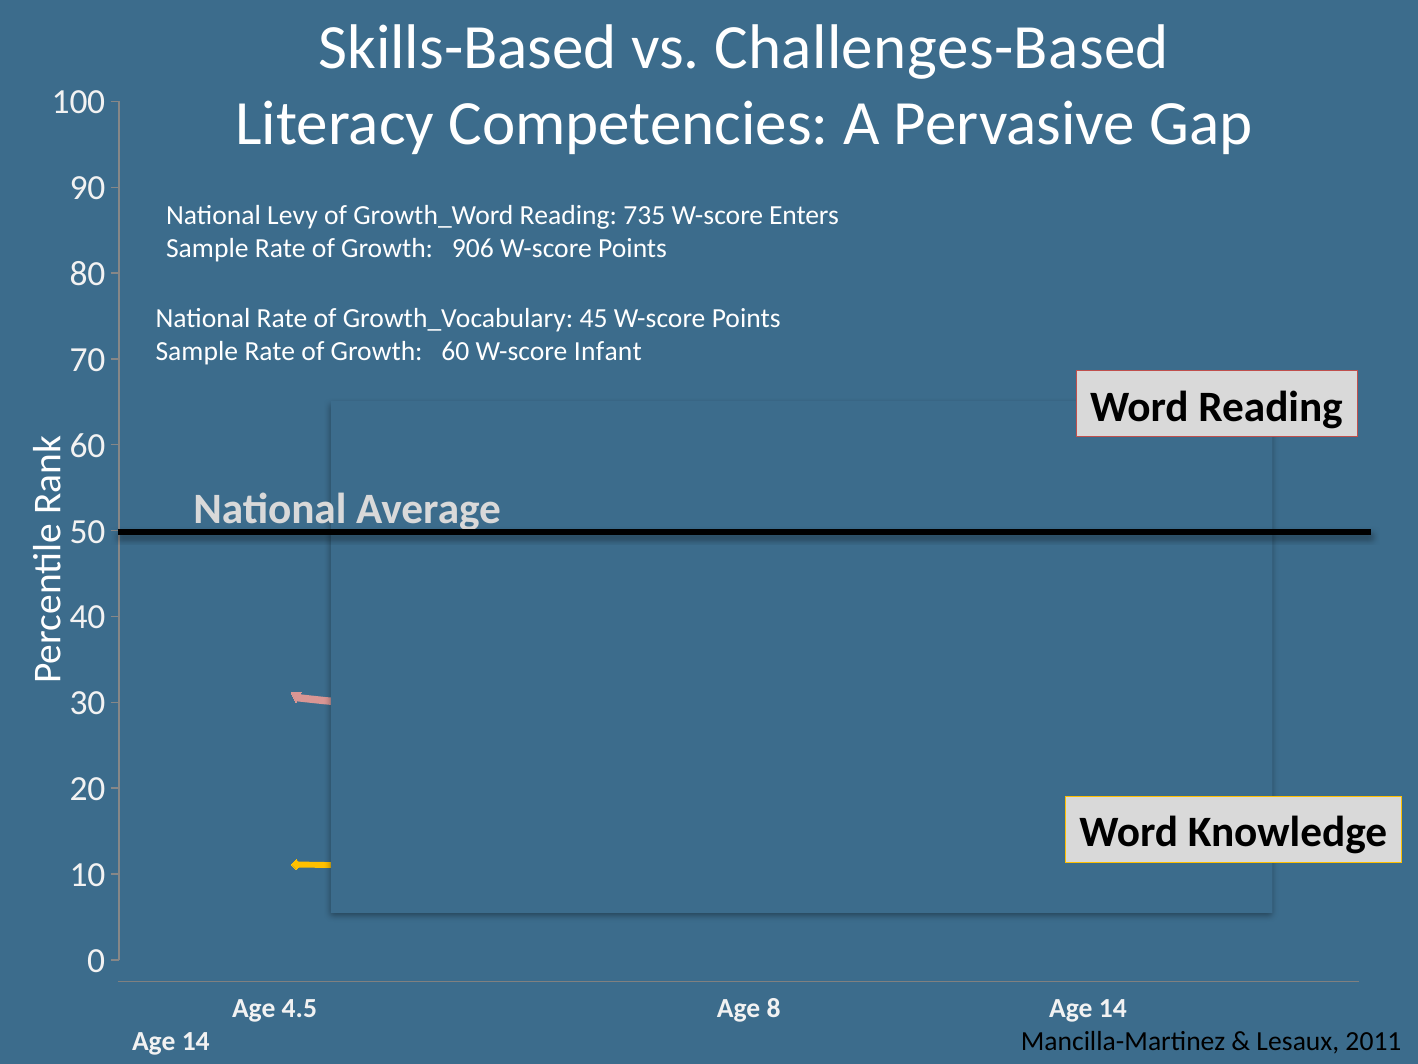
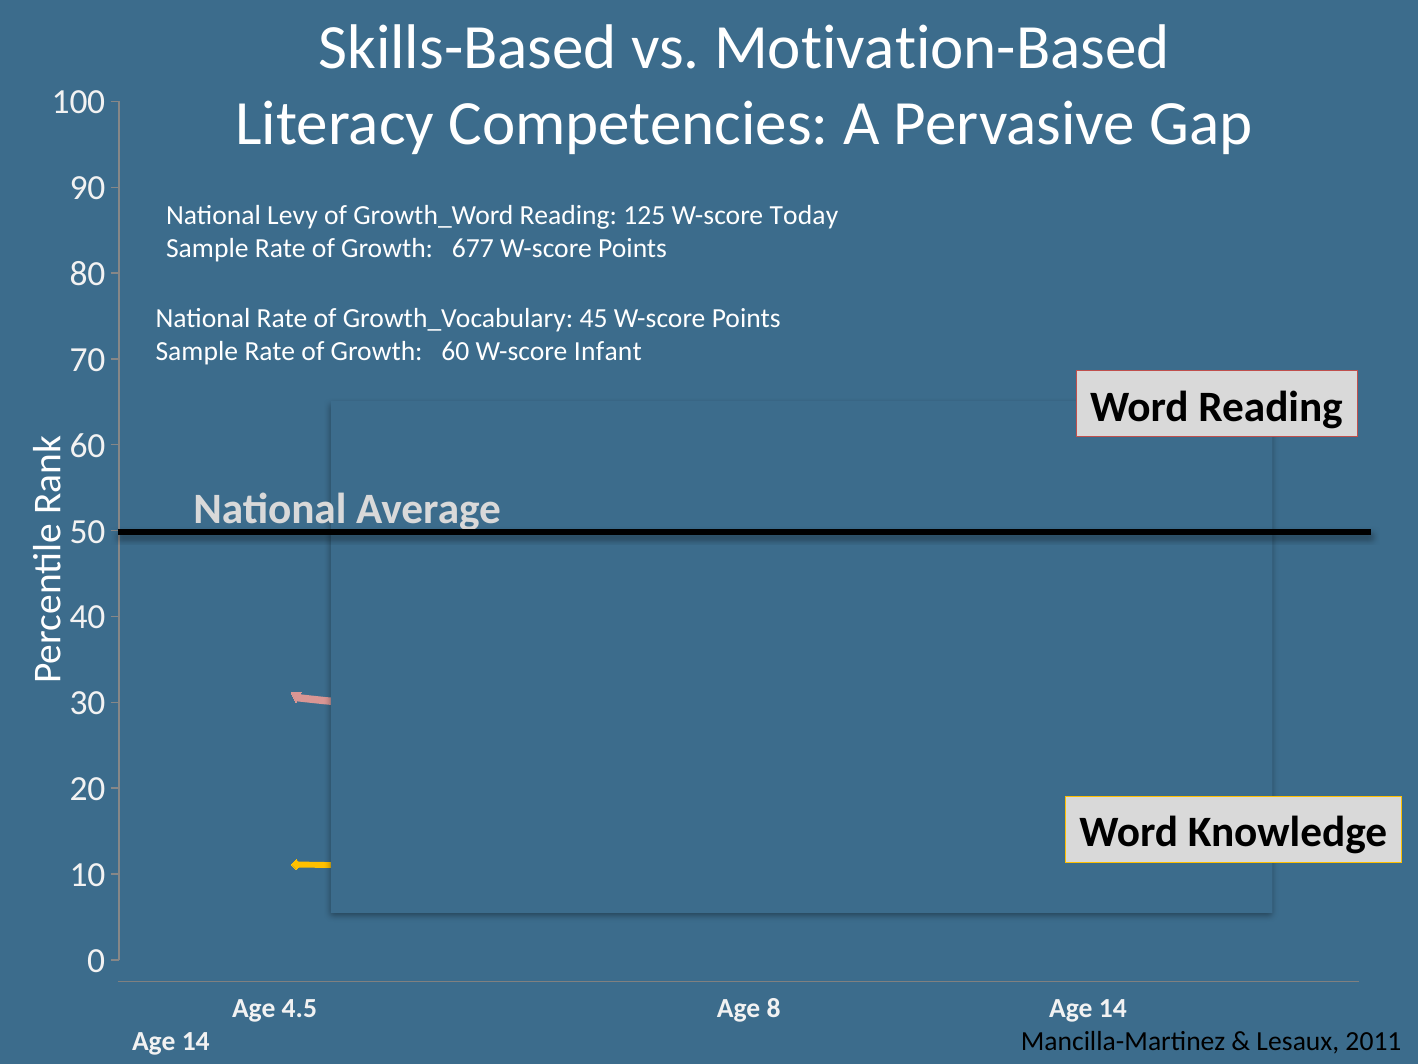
Challenges-Based: Challenges-Based -> Motivation-Based (942, 48)
735: 735 -> 125 (644, 215)
Enters: Enters -> Today (804, 215)
906: 906 -> 677 (473, 248)
